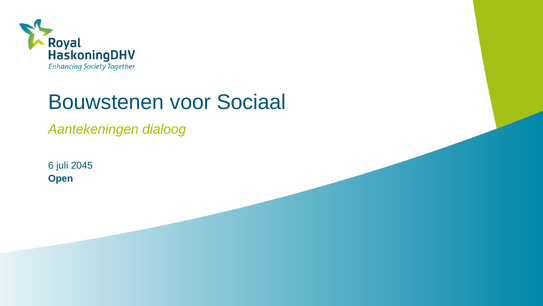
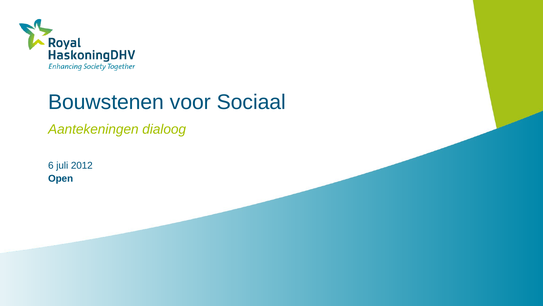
2045: 2045 -> 2012 (82, 165)
